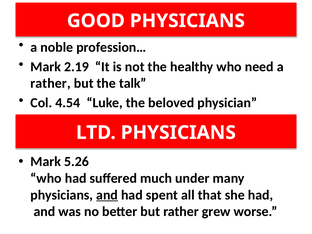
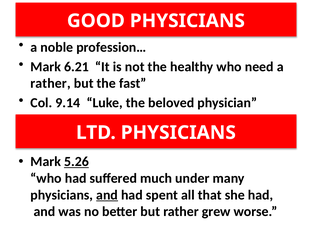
2.19: 2.19 -> 6.21 (76, 67)
talk: talk -> fast (133, 83)
4.54: 4.54 -> 9.14 (68, 103)
5.26 underline: none -> present (76, 162)
